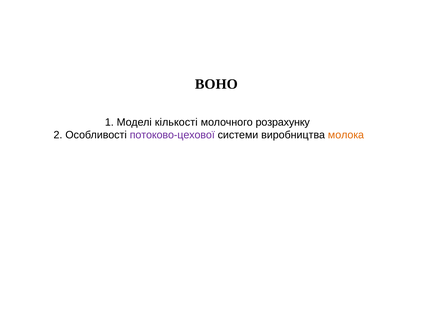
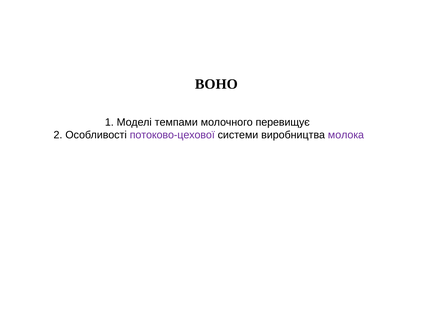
кількості: кількості -> темпами (176, 122)
розрахунку: розрахунку -> перевищує (283, 122)
молока colour: orange -> purple (346, 135)
